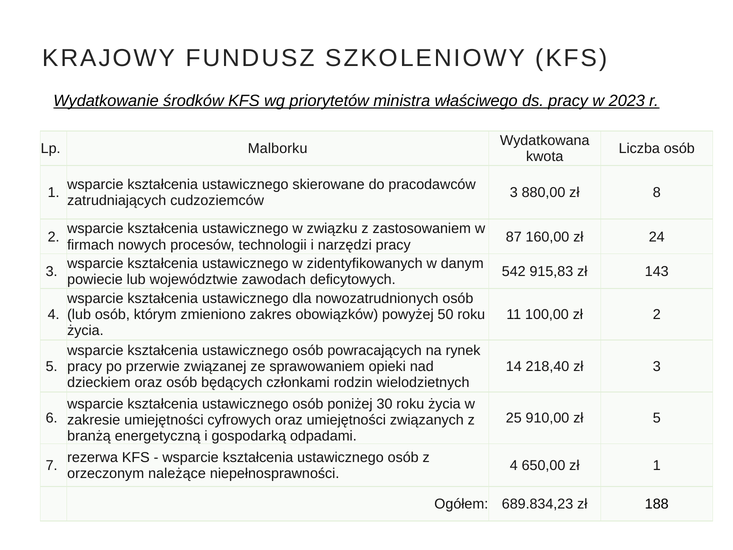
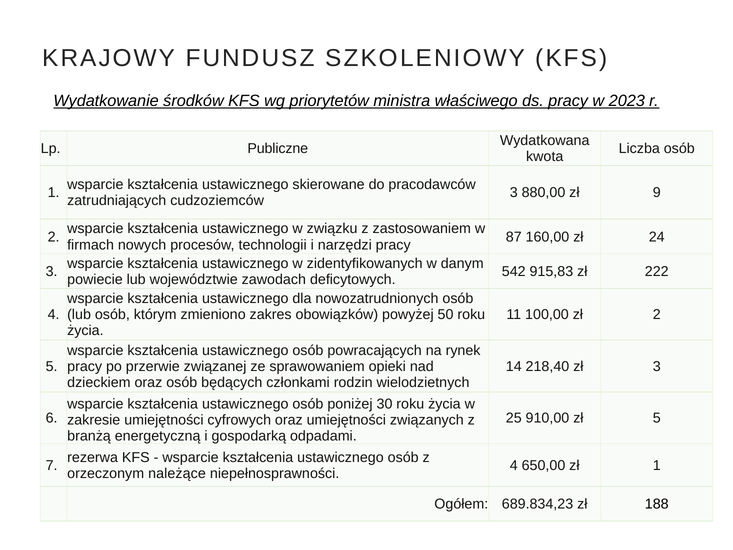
Malborku: Malborku -> Publiczne (278, 149)
8: 8 -> 9 (657, 193)
143: 143 -> 222 (657, 271)
